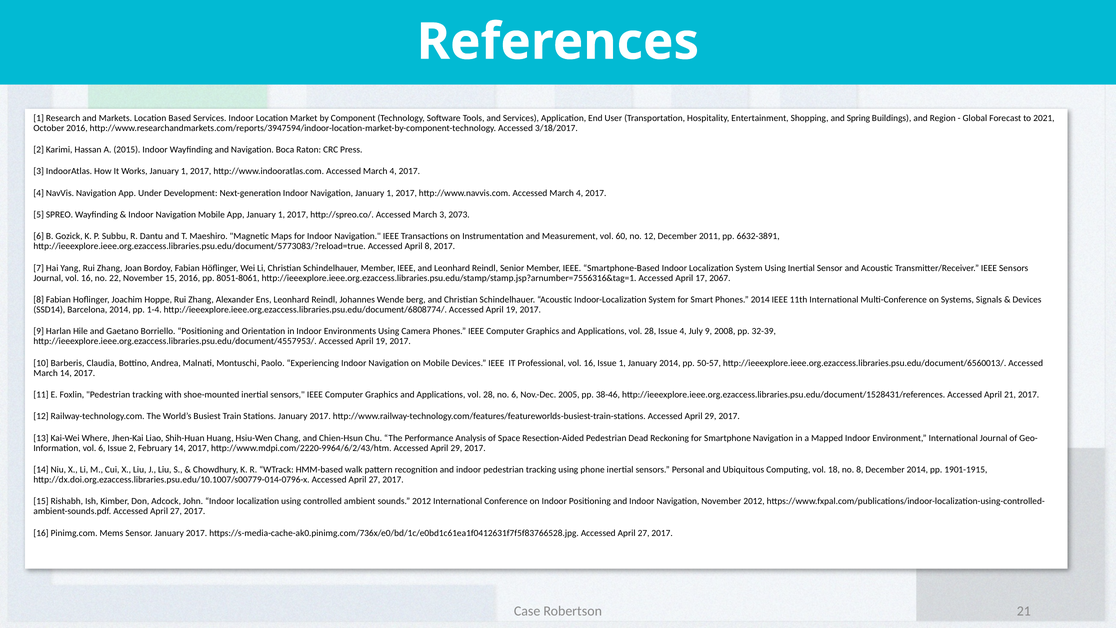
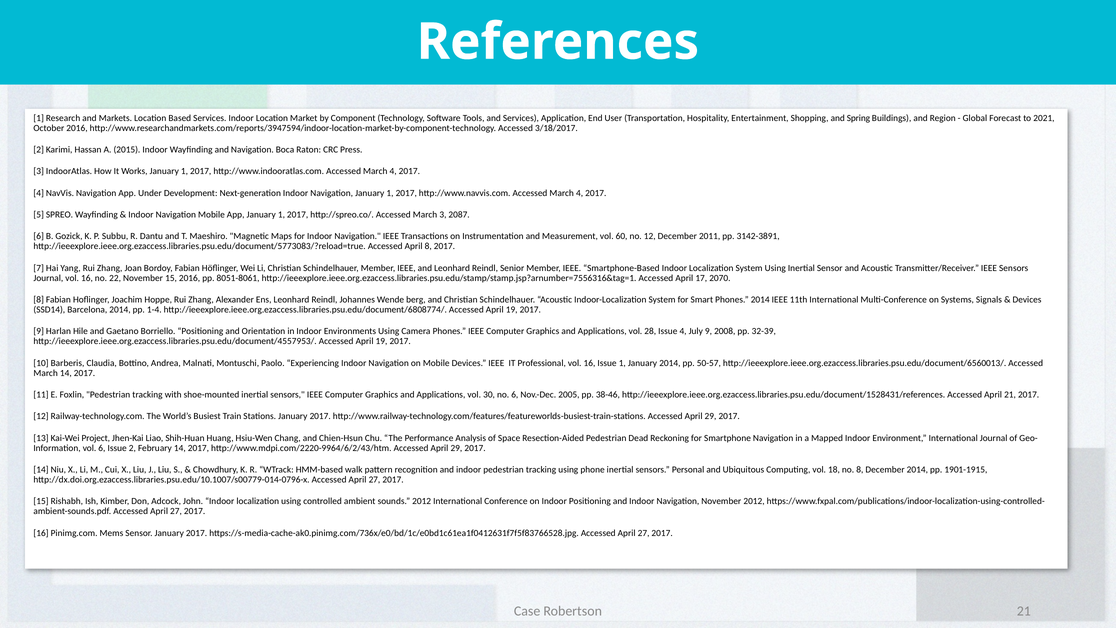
2073: 2073 -> 2087 (459, 215)
6632-3891: 6632-3891 -> 3142-3891 (758, 236)
2067: 2067 -> 2070 (720, 278)
28: 28 -> 30 (489, 395)
Where: Where -> Project (96, 438)
